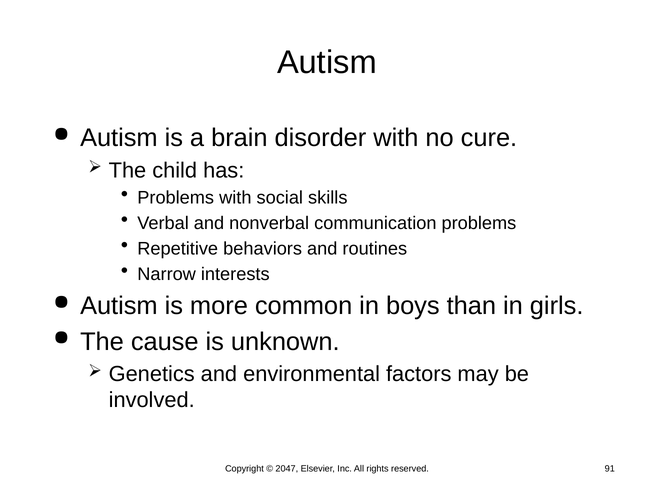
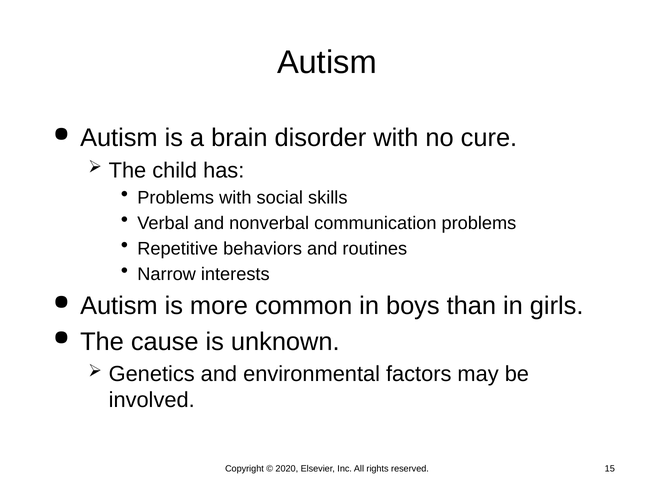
2047: 2047 -> 2020 (287, 468)
91: 91 -> 15 (610, 468)
